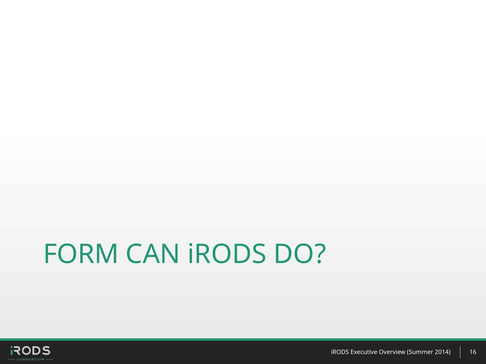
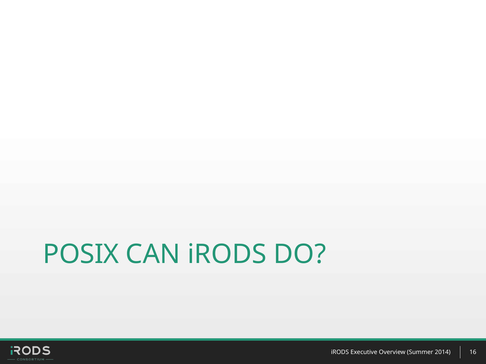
FORM: FORM -> POSIX (81, 255)
